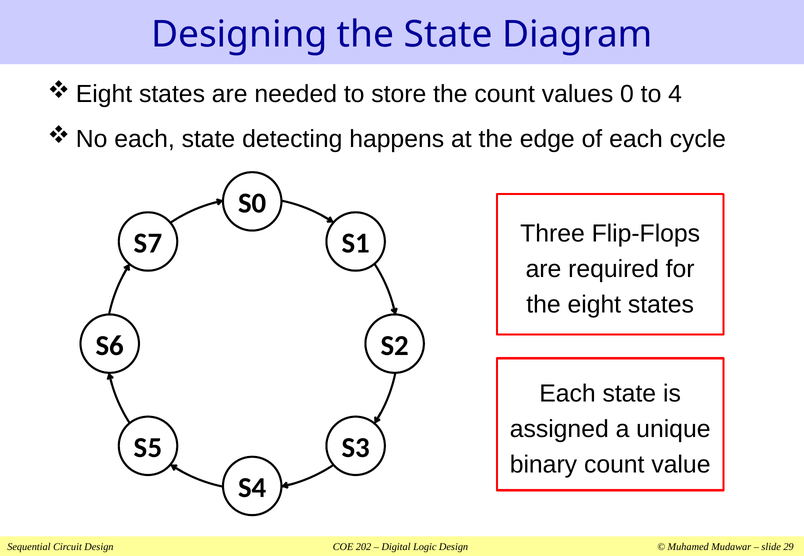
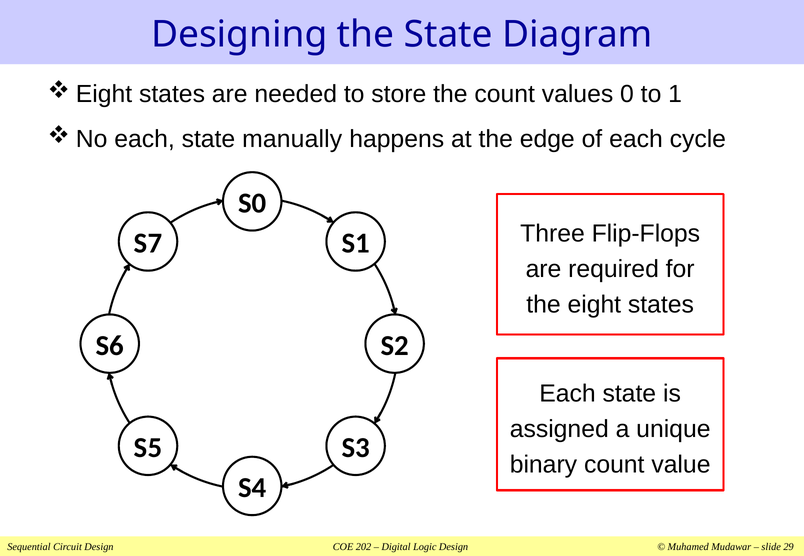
4: 4 -> 1 (675, 94)
detecting: detecting -> manually (292, 139)
